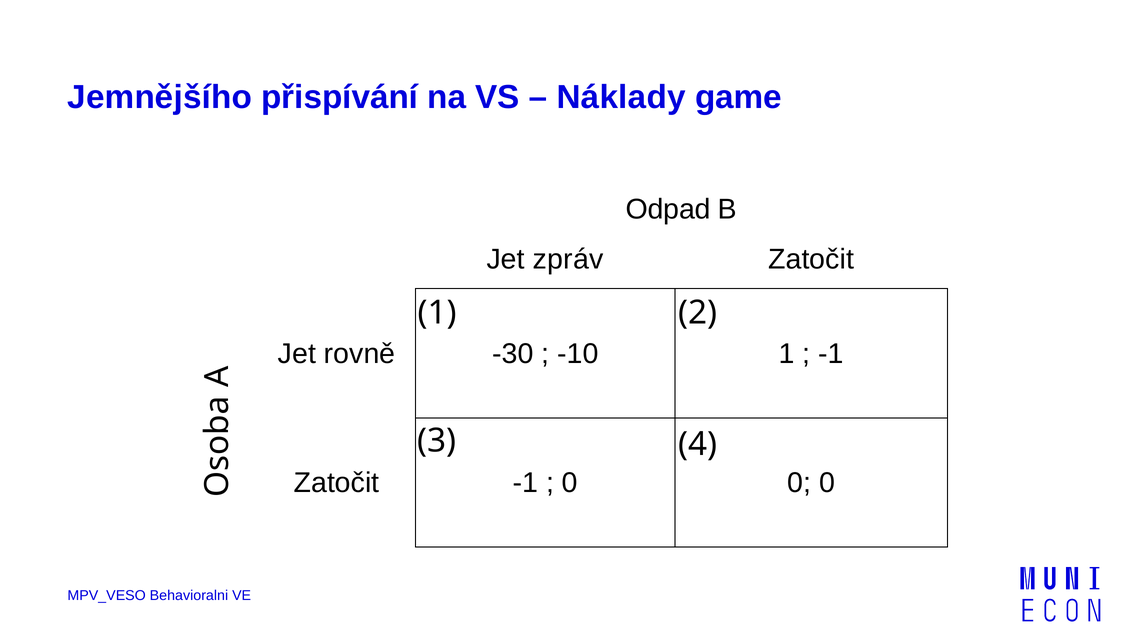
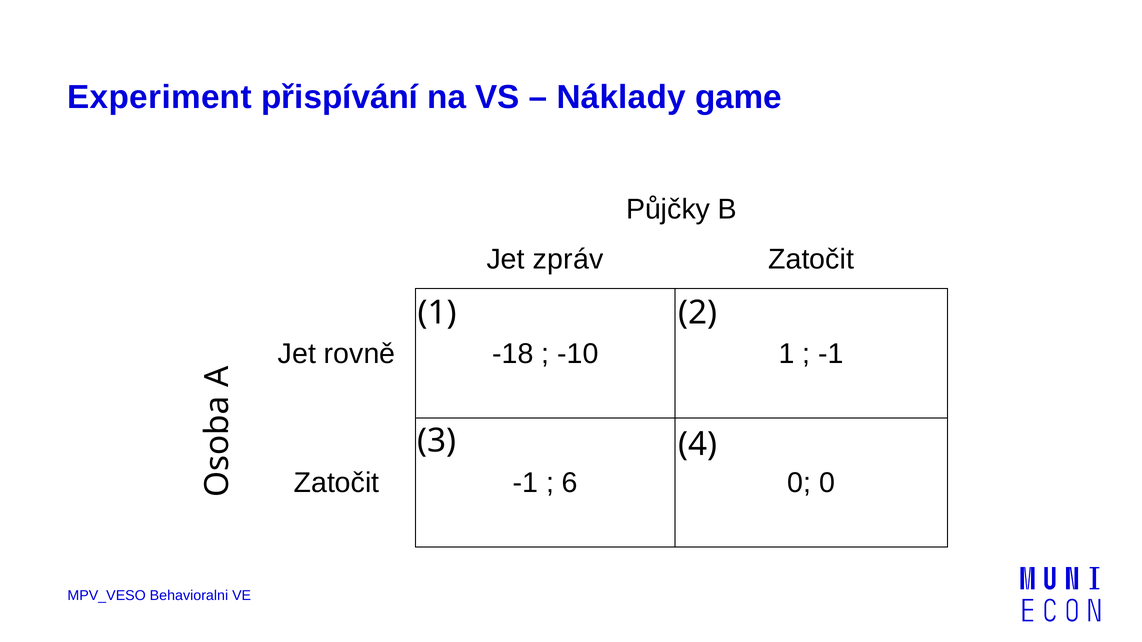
Jemnějšího: Jemnějšího -> Experiment (160, 97)
Odpad: Odpad -> Půjčky (668, 210)
-30: -30 -> -18 (513, 354)
0: 0 -> 6 (570, 483)
